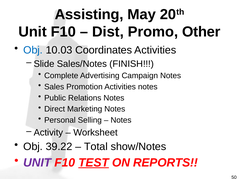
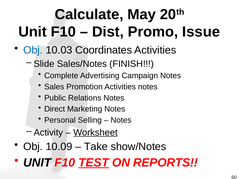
Assisting: Assisting -> Calculate (89, 14)
Other: Other -> Issue (201, 32)
Worksheet underline: none -> present (95, 133)
39.22: 39.22 -> 10.09 (59, 147)
Total: Total -> Take (96, 147)
UNIT colour: purple -> black (37, 163)
